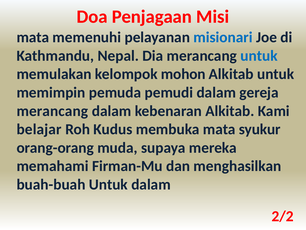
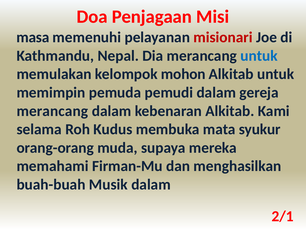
mata: mata -> masa (33, 37)
misionari colour: blue -> red (223, 37)
belajar: belajar -> selama (39, 129)
buah-buah Untuk: Untuk -> Musik (108, 184)
2/2: 2/2 -> 2/1 (283, 216)
